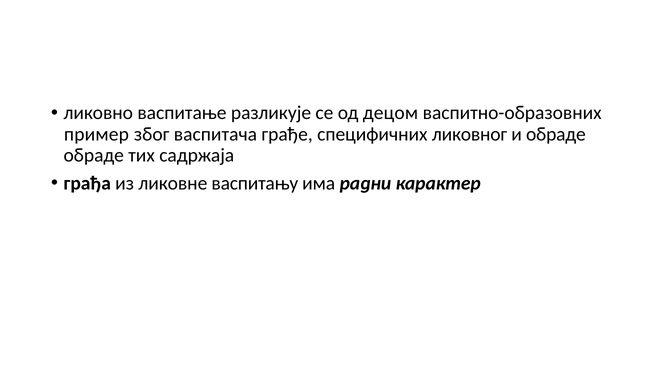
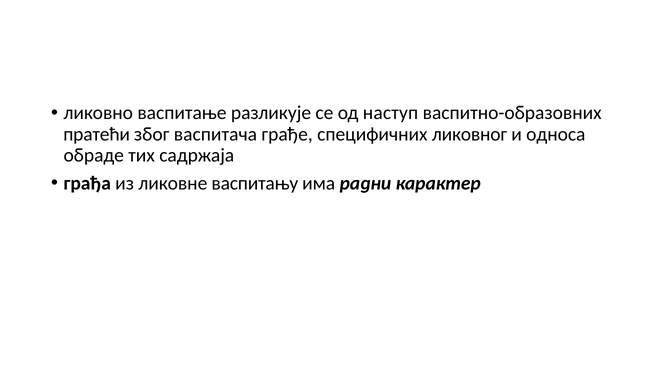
децом: децом -> наступ (390, 113)
пример: пример -> пратећи (97, 134)
и обраде: обраде -> односа (556, 134)
